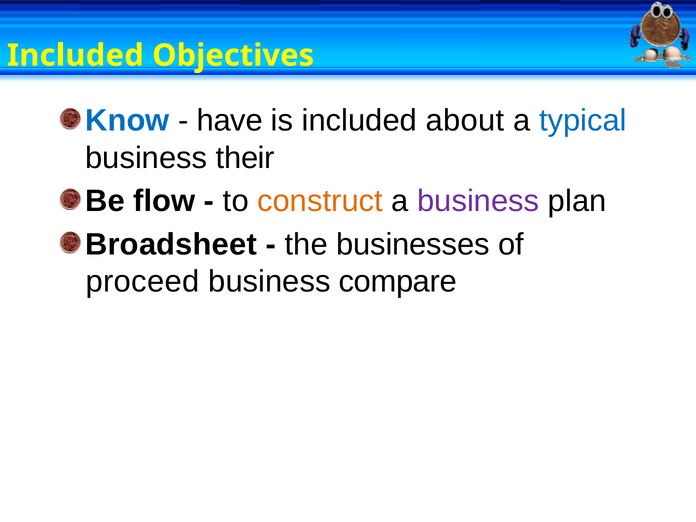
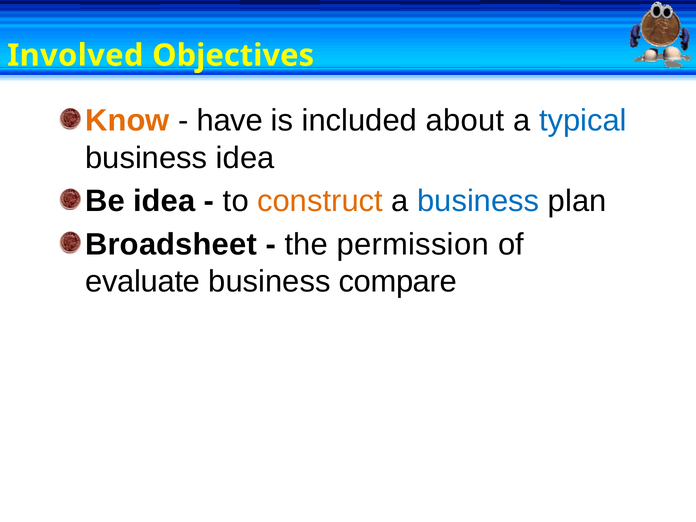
Included: Included -> Involved (75, 55)
Know colour: blue -> orange (127, 121)
business their: their -> idea (245, 158)
Be flow: flow -> idea (164, 201)
business colour: purple -> blue (478, 201)
businesses: businesses -> permission (413, 245)
proceed: proceed -> evaluate (143, 282)
